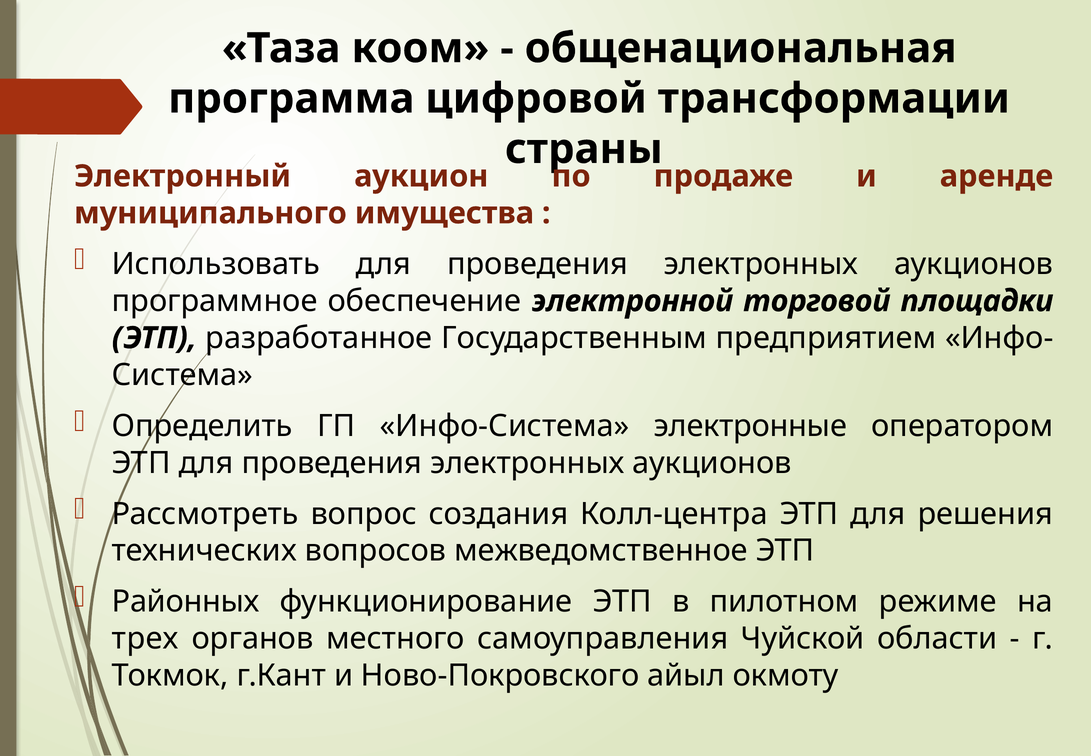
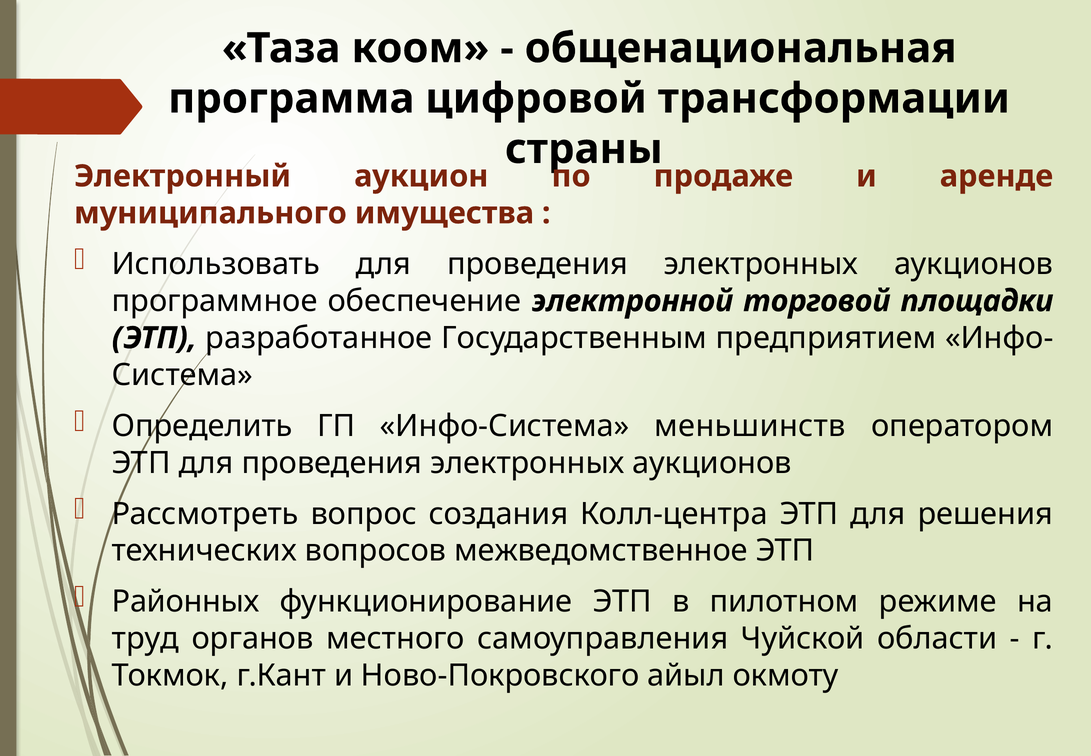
электронные: электронные -> меньшинств (750, 426)
трех: трех -> труд (145, 638)
